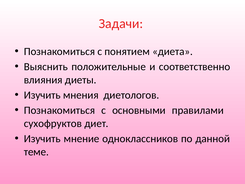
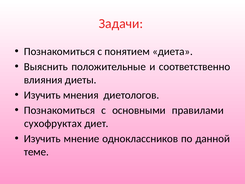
сухофруктов: сухофруктов -> сухофруктах (53, 123)
